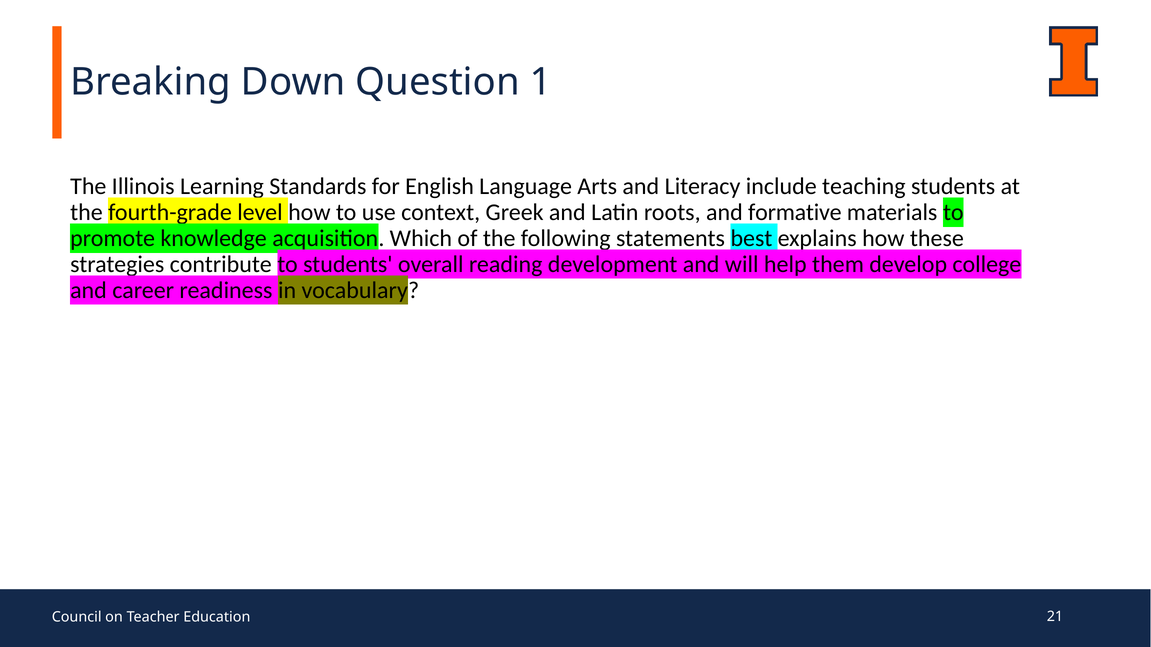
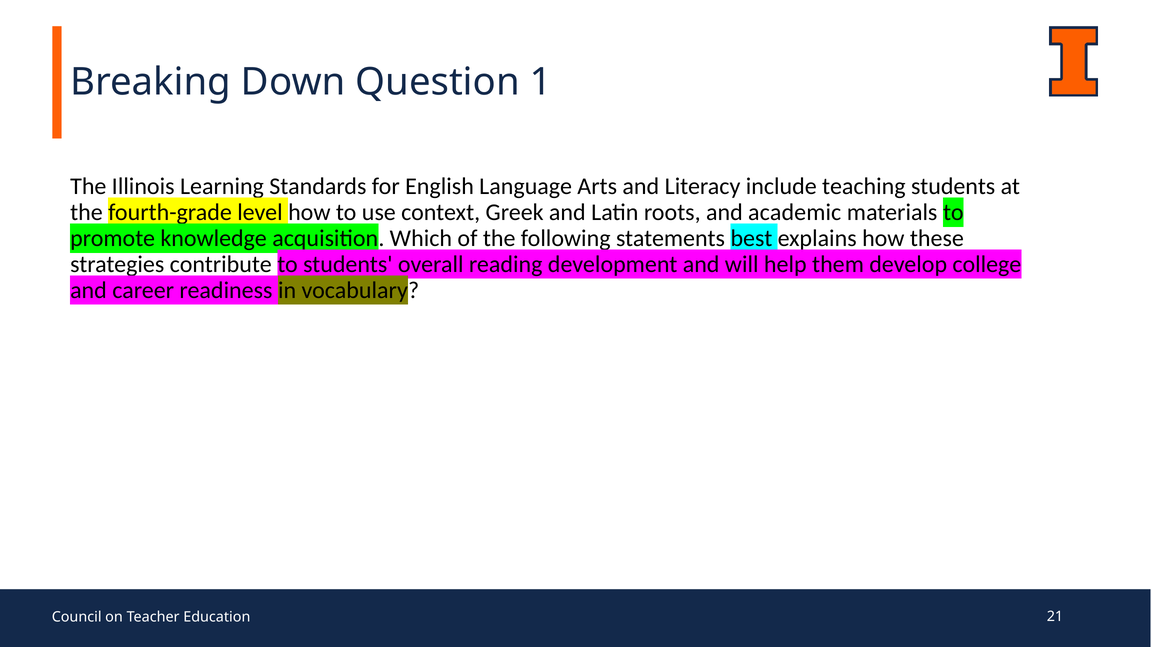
formative: formative -> academic (795, 213)
